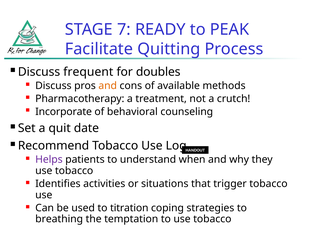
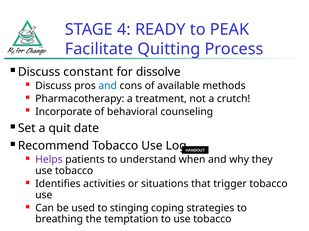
7: 7 -> 4 (124, 30)
frequent: frequent -> constant (88, 72)
doubles: doubles -> dissolve (158, 72)
and colour: orange -> blue (108, 86)
titration: titration -> stinging (129, 209)
